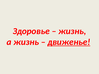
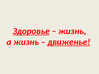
Здоровье underline: none -> present (31, 31)
